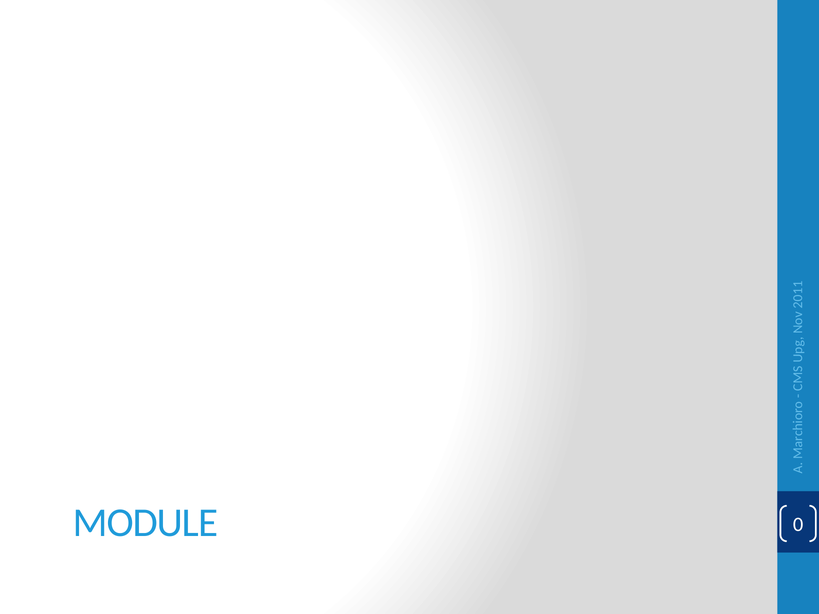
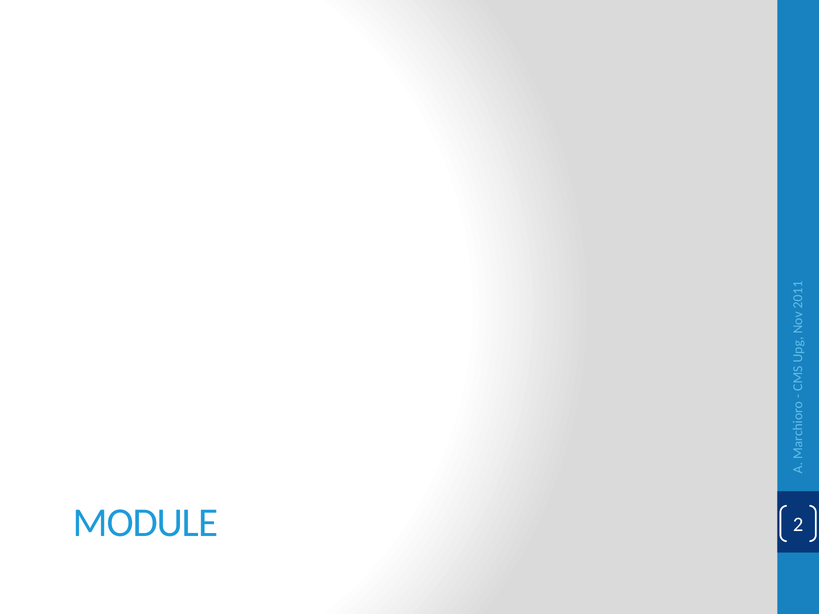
MODULE 0: 0 -> 2 (798, 525)
